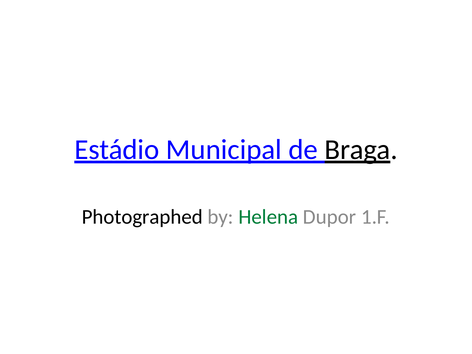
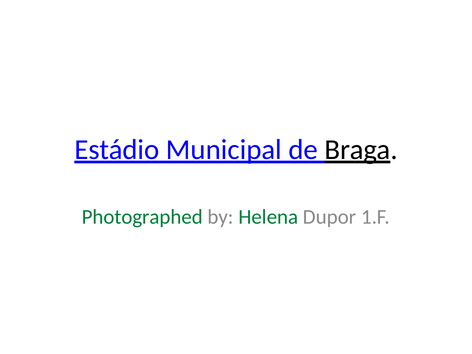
Photographed colour: black -> green (142, 217)
